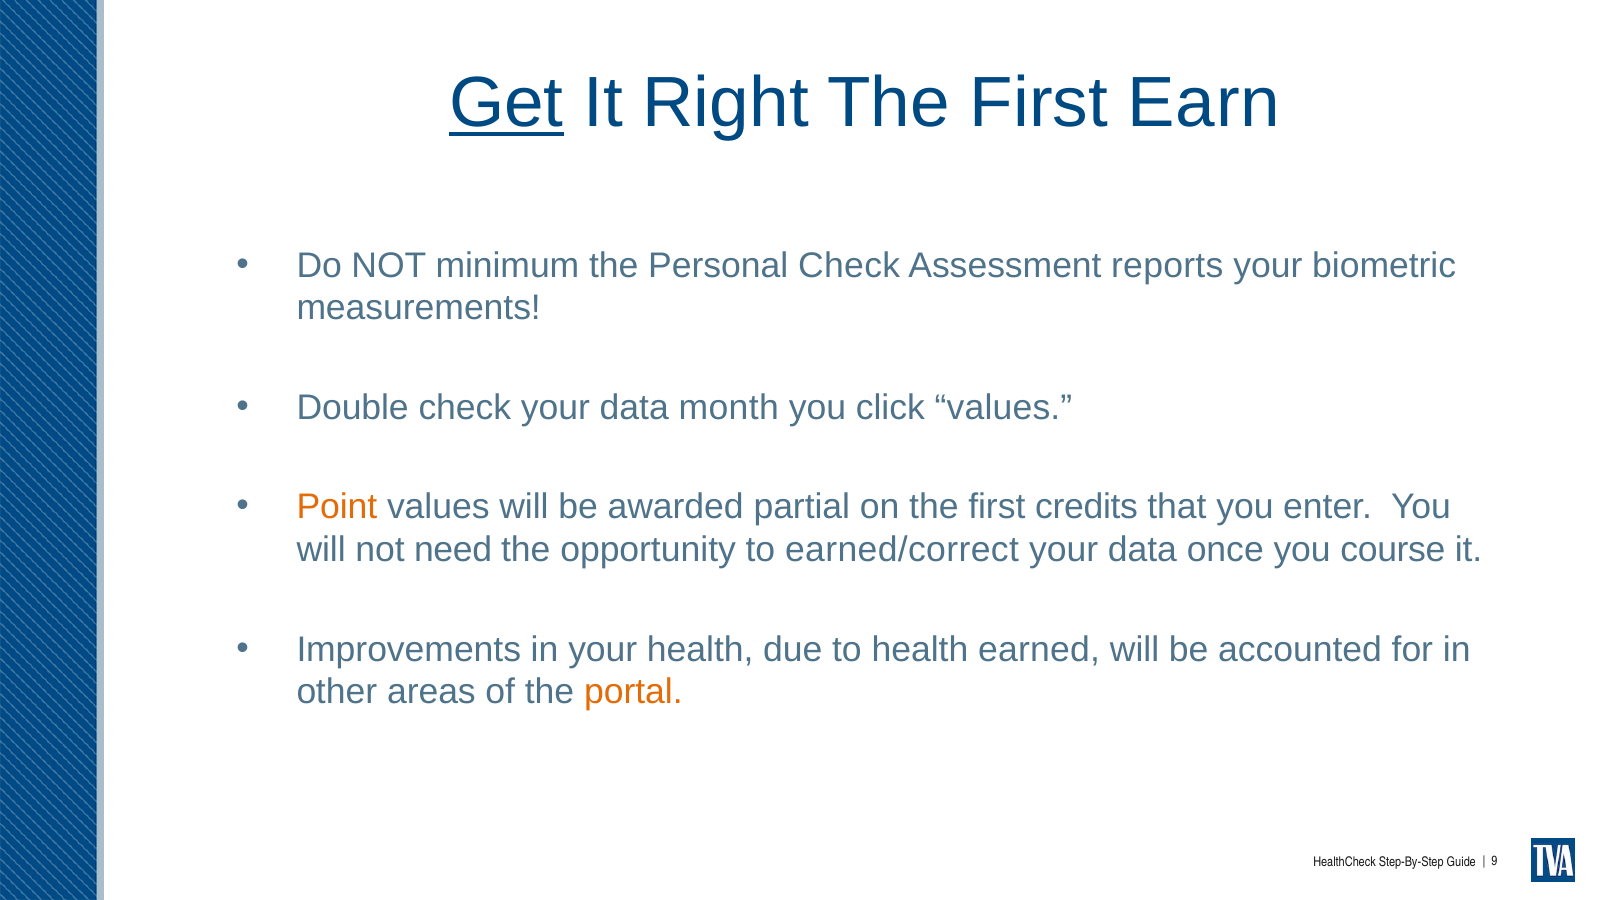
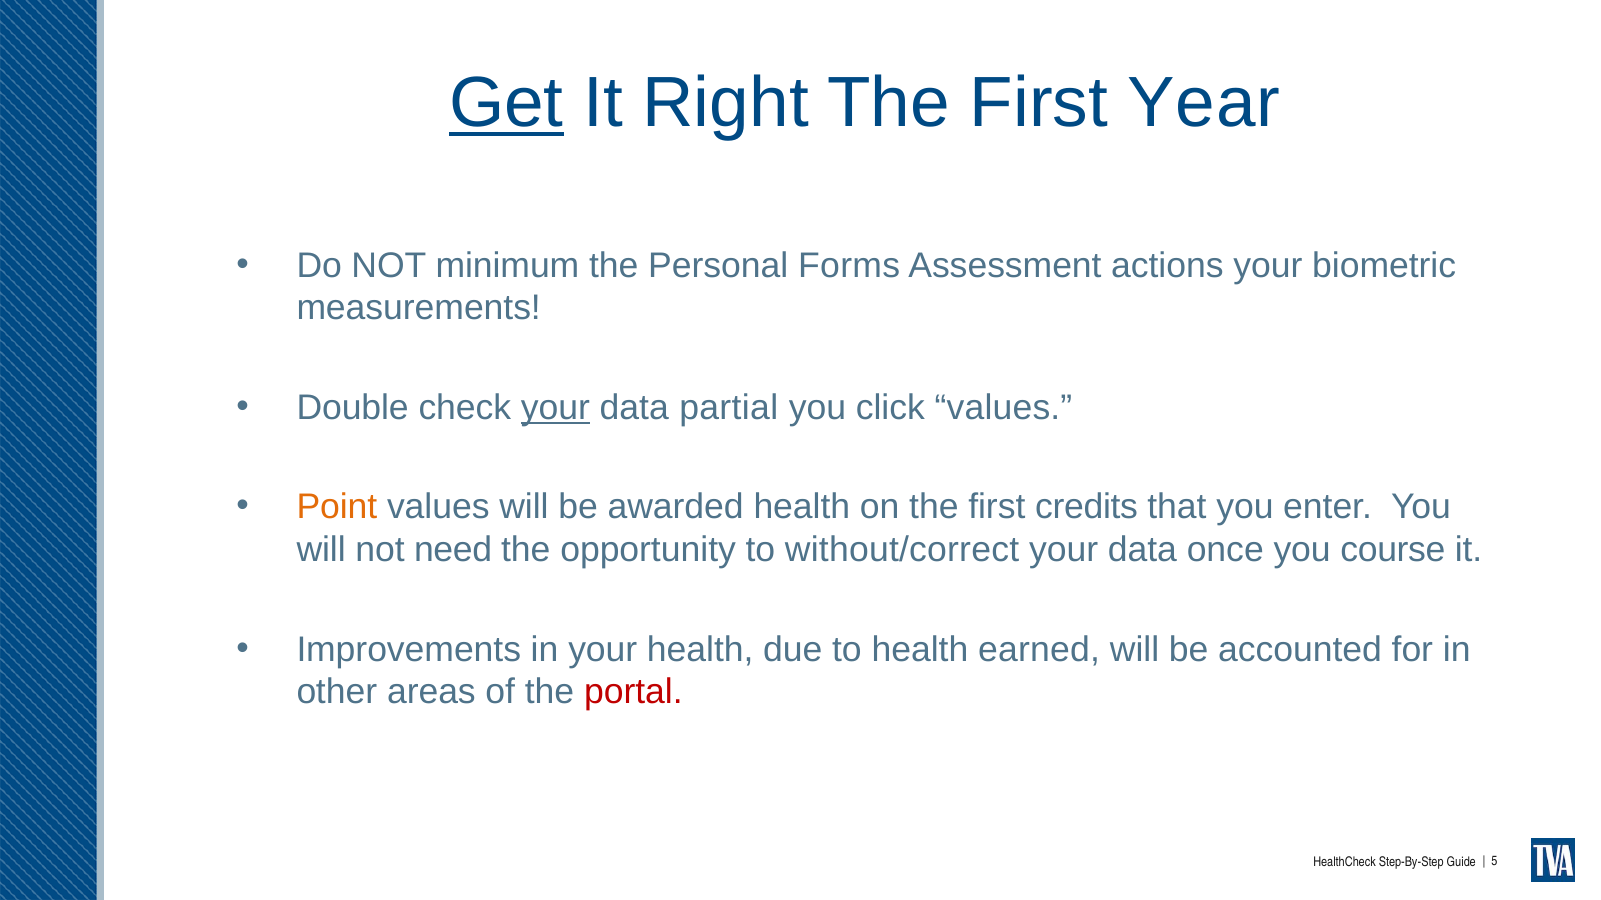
Earn: Earn -> Year (1204, 104)
Personal Check: Check -> Forms (849, 266)
reports: reports -> actions (1167, 266)
your underline: none -> present (555, 408)
month: month -> partial (729, 408)
awarded partial: partial -> health (802, 508)
earned/correct: earned/correct -> without/correct (902, 550)
portal colour: orange -> red (633, 692)
9: 9 -> 5 (1494, 862)
